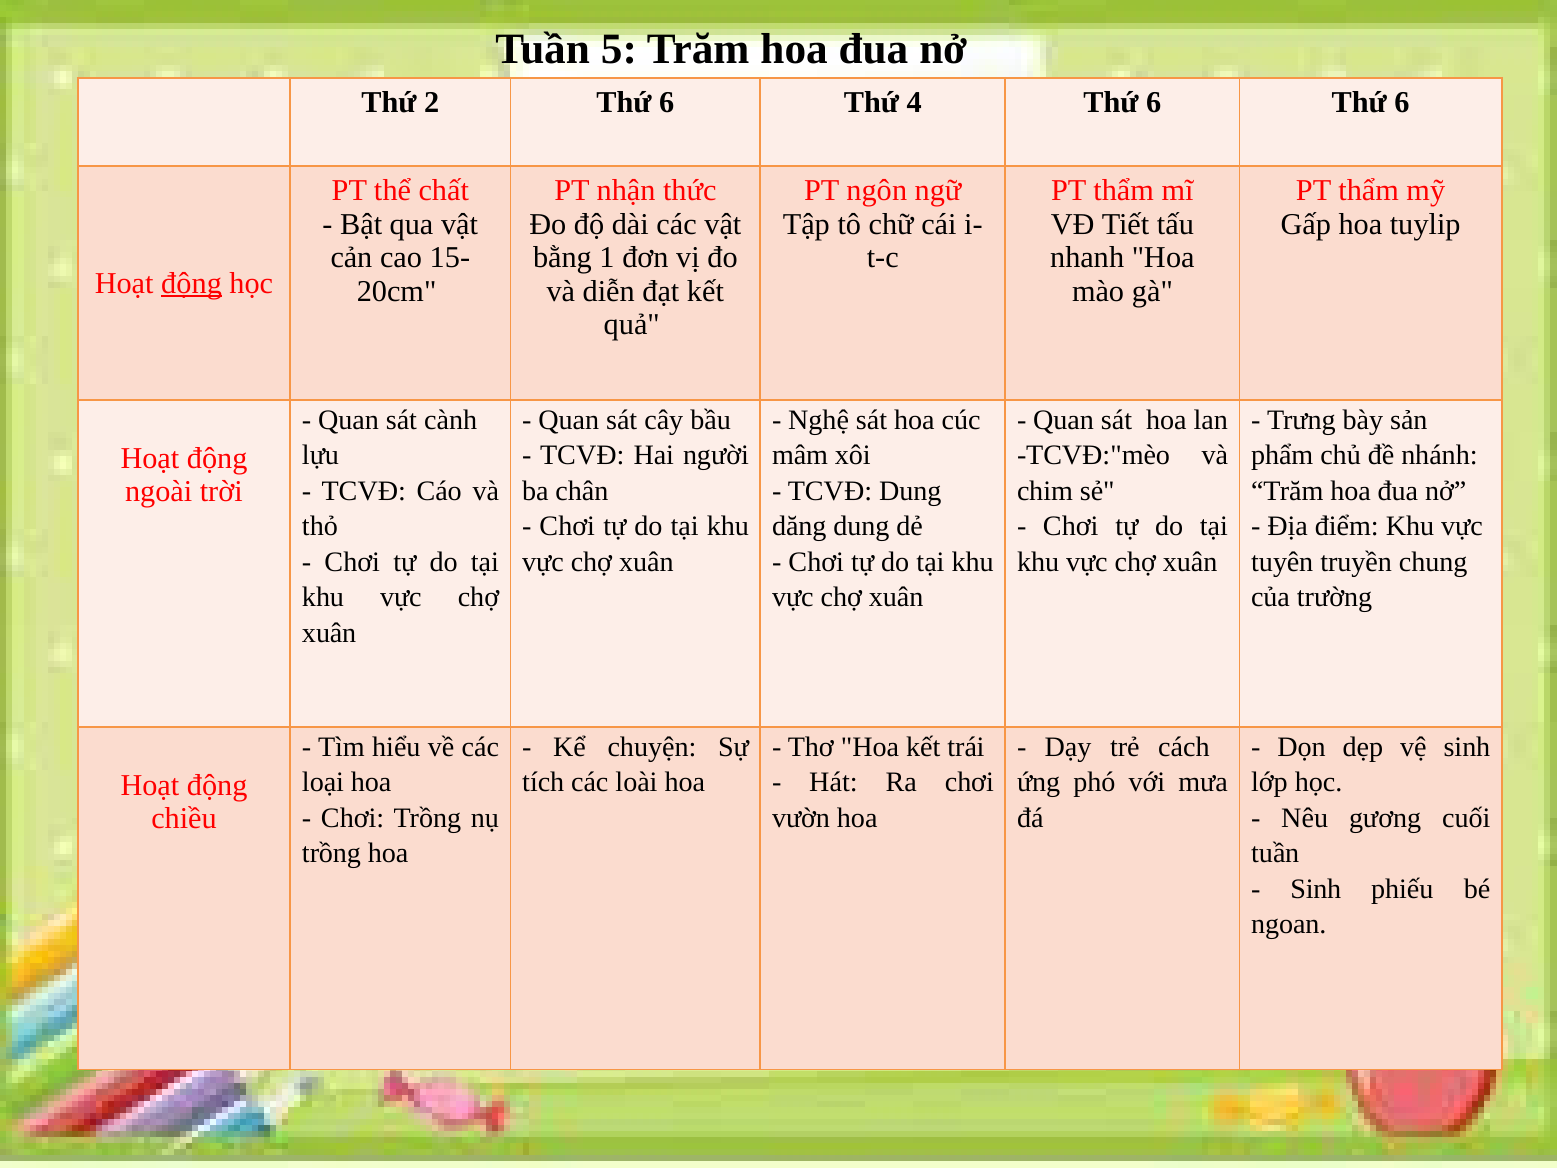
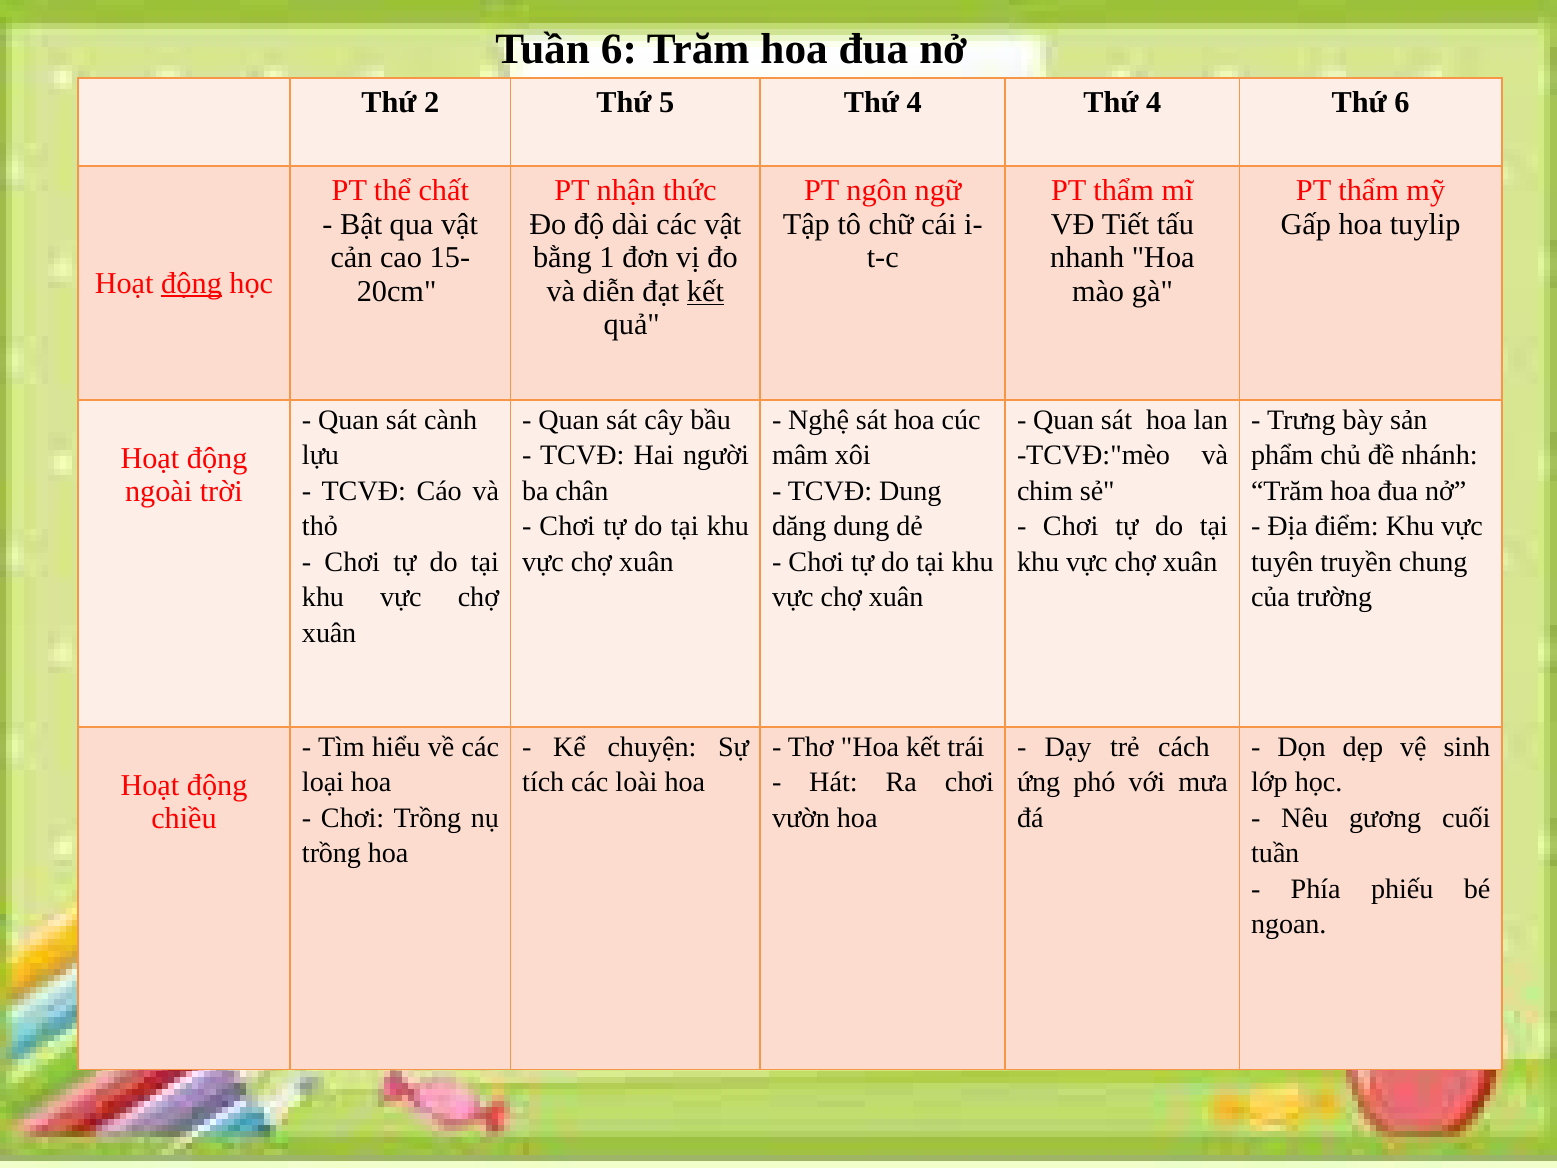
Tuần 5: 5 -> 6 (619, 50)
2 Thứ 6: 6 -> 5 (667, 103)
4 Thứ 6: 6 -> 4 (1154, 103)
kết underline: none -> present (705, 291)
Sinh: Sinh -> Phía (1316, 889)
